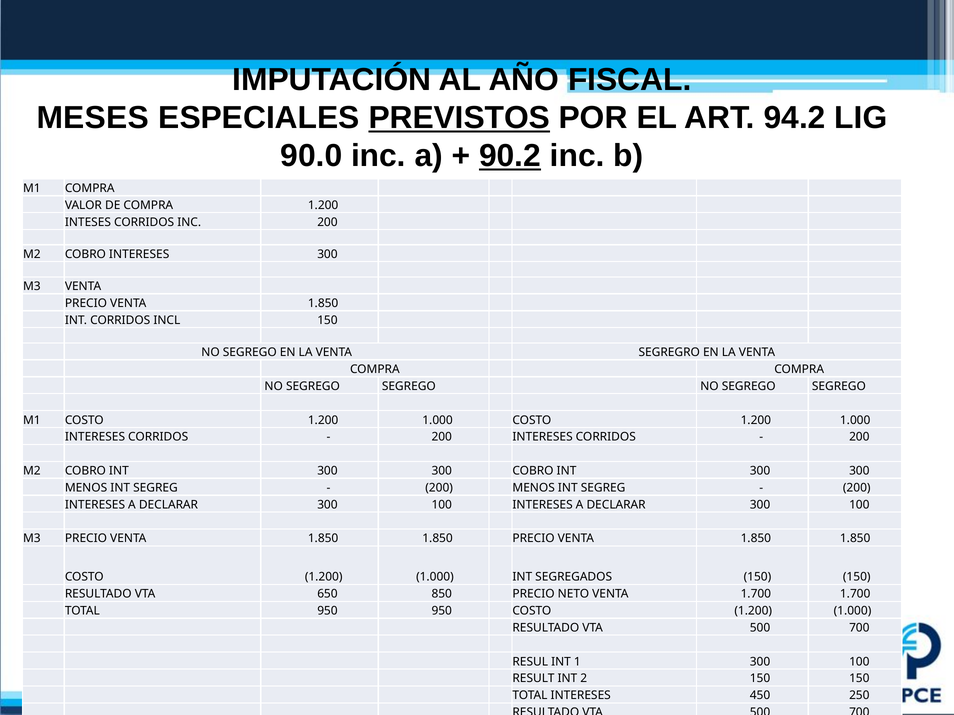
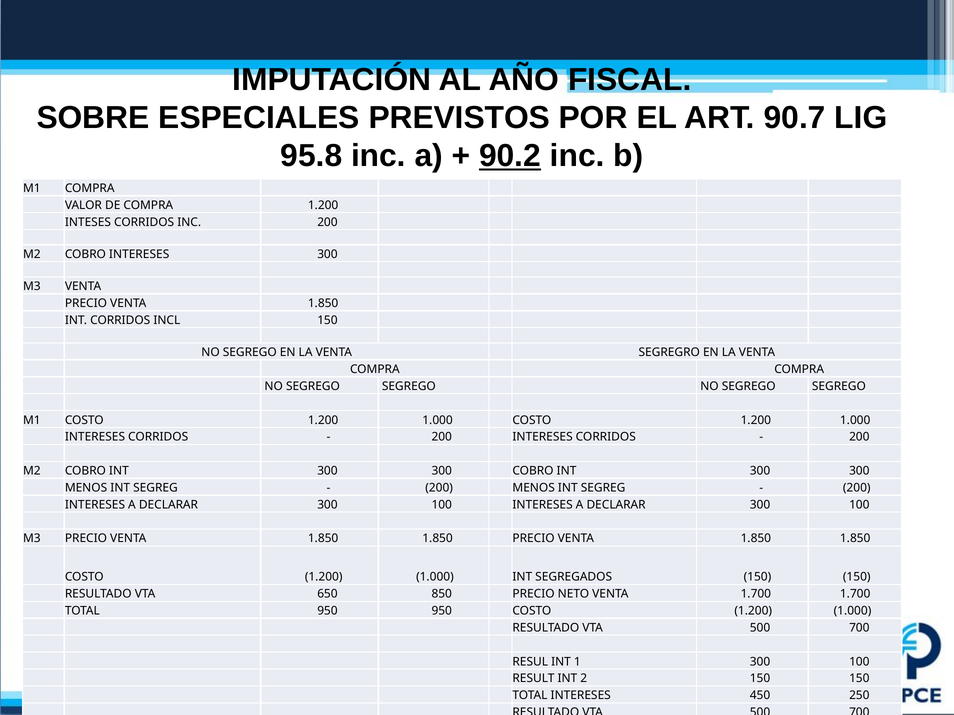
MESES: MESES -> SOBRE (93, 118)
PREVISTOS underline: present -> none (459, 118)
94.2: 94.2 -> 90.7 (795, 118)
90.0: 90.0 -> 95.8 (311, 156)
